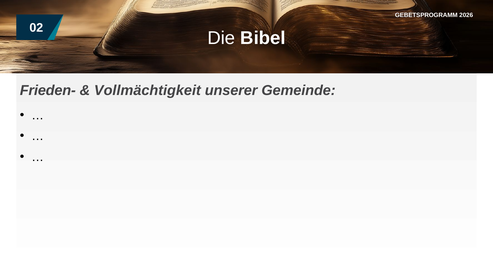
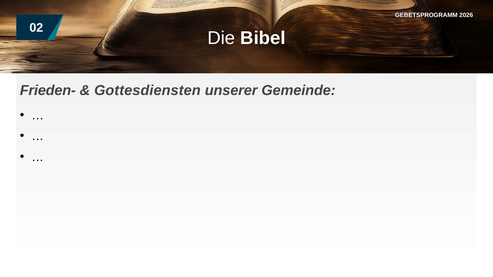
Vollmächtigkeit: Vollmächtigkeit -> Gottesdiensten (147, 91)
